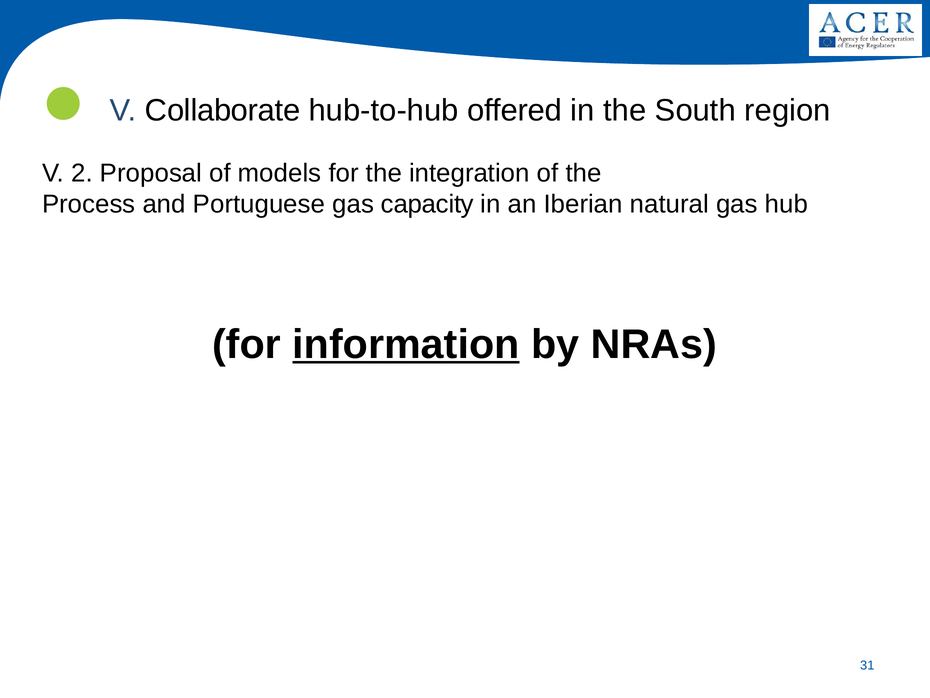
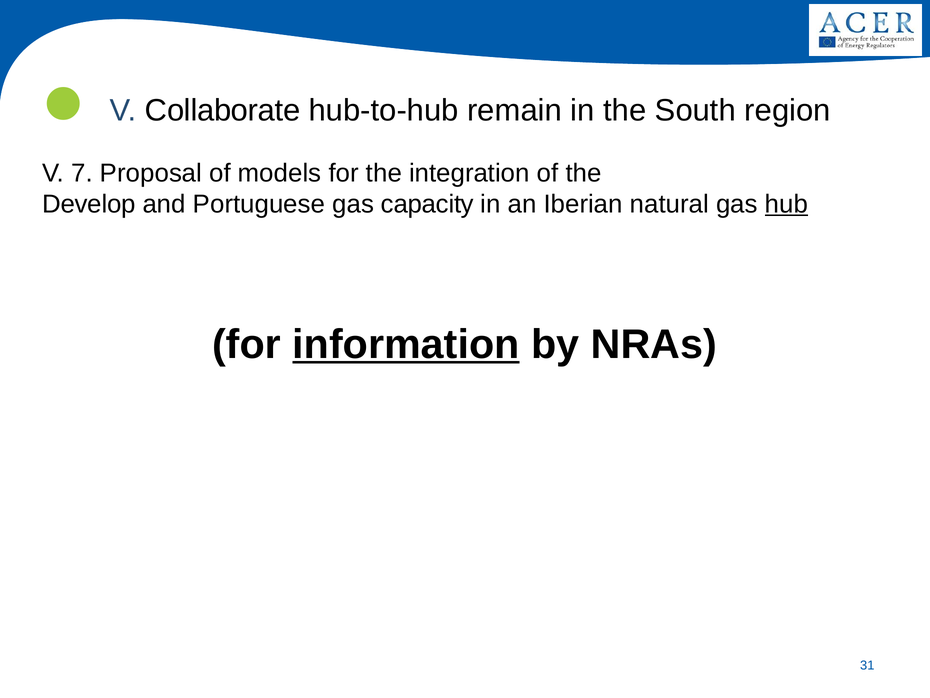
offered: offered -> remain (515, 111)
2: 2 -> 7 (82, 173)
Process: Process -> Develop (89, 204)
hub underline: none -> present (786, 204)
